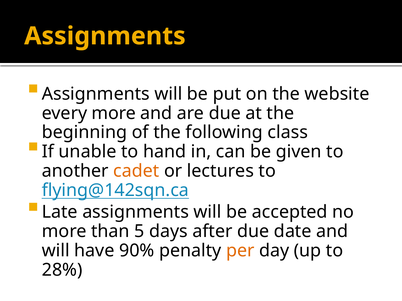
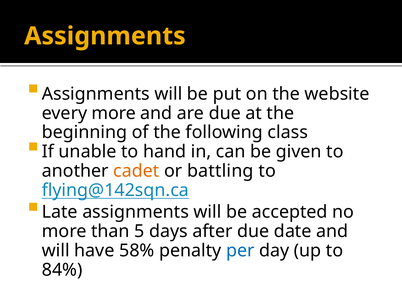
lectures: lectures -> battling (220, 171)
90%: 90% -> 58% (137, 251)
per colour: orange -> blue (240, 251)
28%: 28% -> 84% (62, 270)
